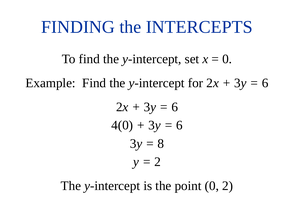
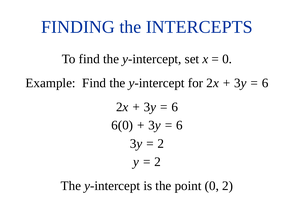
4(0: 4(0 -> 6(0 (122, 126)
8: 8 -> 2 (161, 144)
